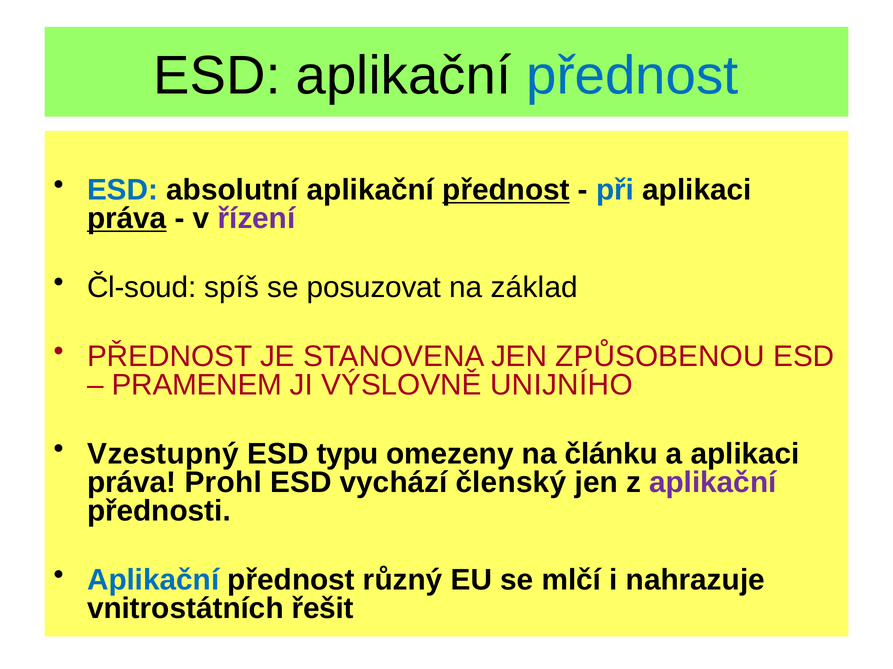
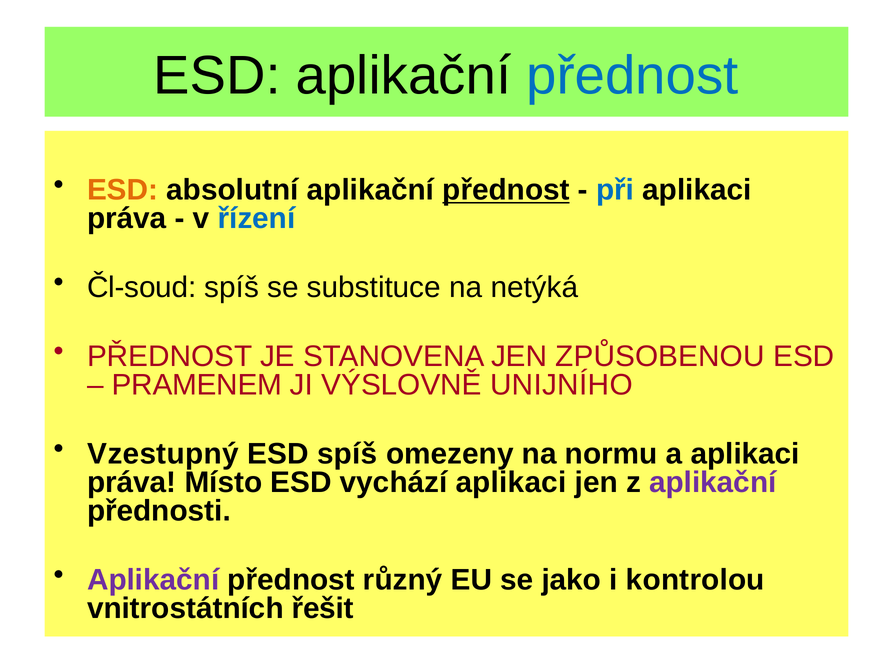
ESD colour: blue -> orange (123, 190)
práva underline: present -> none (127, 219)
řízení colour: purple -> blue (257, 219)
posuzovat: posuzovat -> substituce (374, 288)
základ: základ -> netýká (534, 288)
ESD typu: typu -> spíš (347, 454)
článku: článku -> normu (611, 454)
Prohl: Prohl -> Místo (223, 483)
vychází členský: členský -> aplikaci (511, 483)
Aplikační colour: blue -> purple (153, 581)
mlčí: mlčí -> jako (571, 581)
nahrazuje: nahrazuje -> kontrolou (695, 581)
